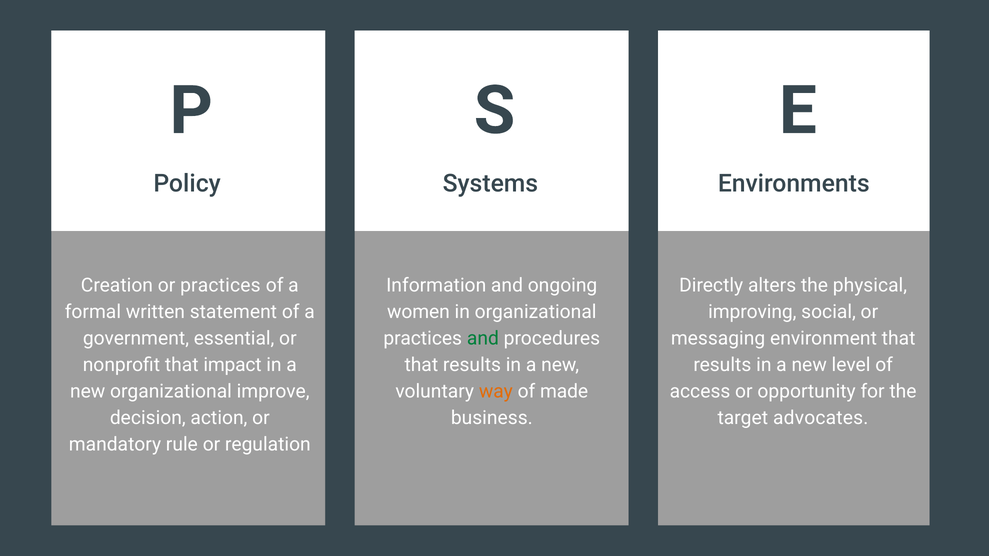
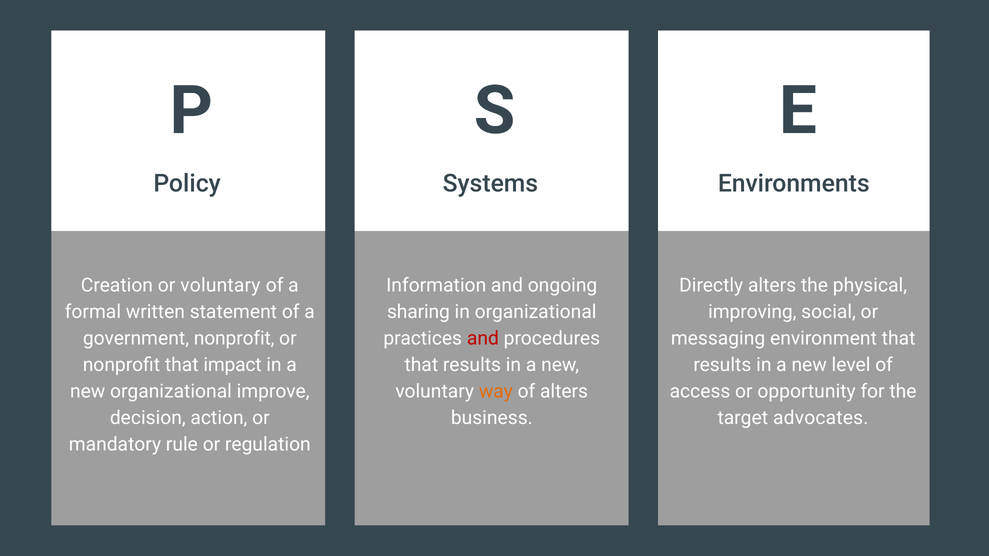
or practices: practices -> voluntary (220, 286)
women: women -> sharing (418, 312)
government essential: essential -> nonprofit (234, 339)
and colour: green -> red (483, 339)
of made: made -> alters (564, 392)
